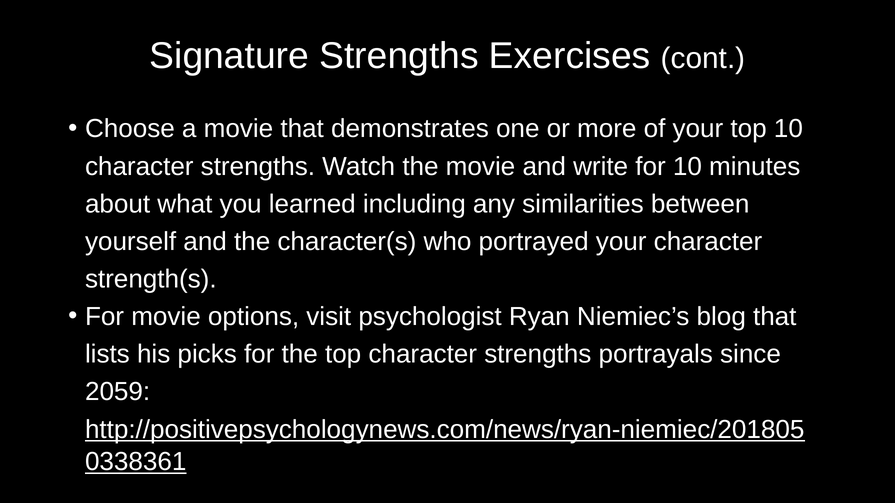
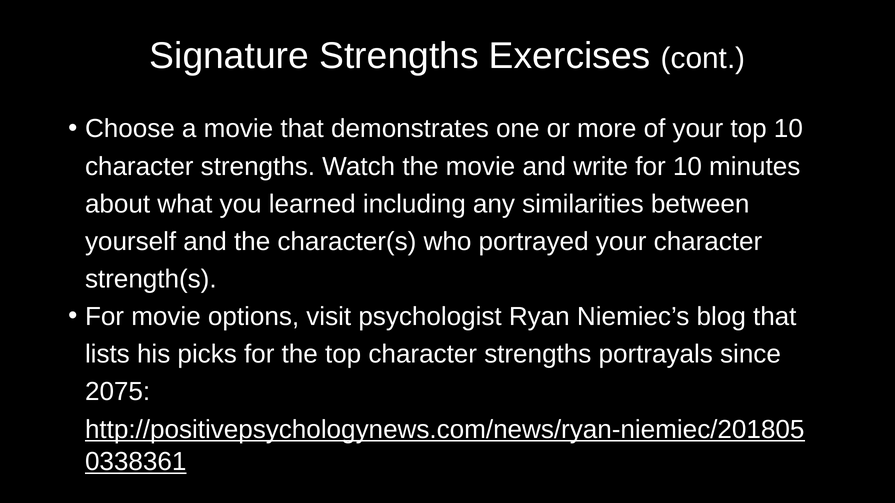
2059: 2059 -> 2075 (118, 392)
